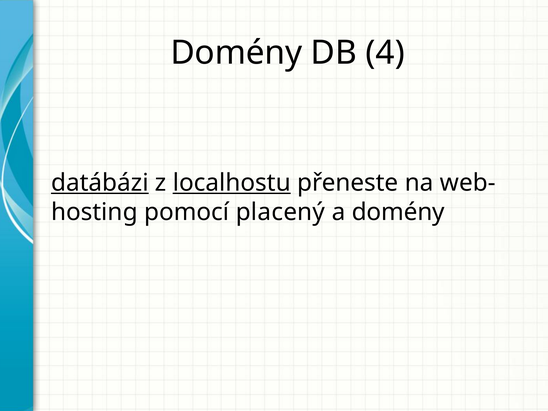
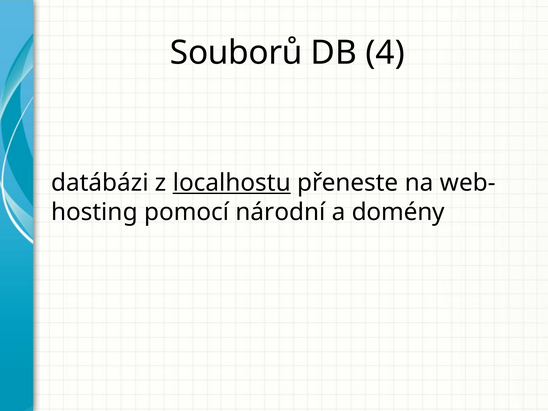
Domény: Domény -> Souborů (236, 53)
datábázi underline: present -> none (100, 183)
placený: placený -> národní (281, 212)
